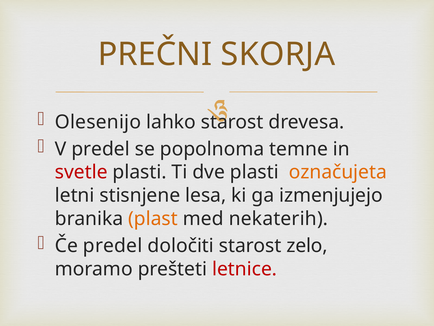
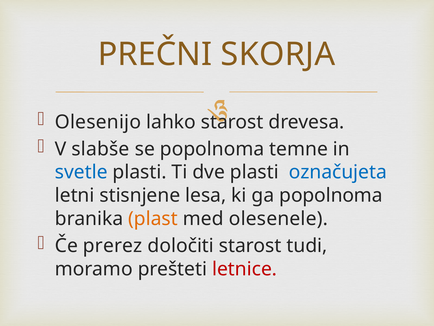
V predel: predel -> slabše (101, 149)
svetle colour: red -> blue (81, 172)
označujeta colour: orange -> blue (338, 172)
ga izmenjujejo: izmenjujejo -> popolnoma (331, 195)
nekaterih: nekaterih -> olesenele (278, 218)
Če predel: predel -> prerez (113, 245)
zelo: zelo -> tudi (307, 245)
